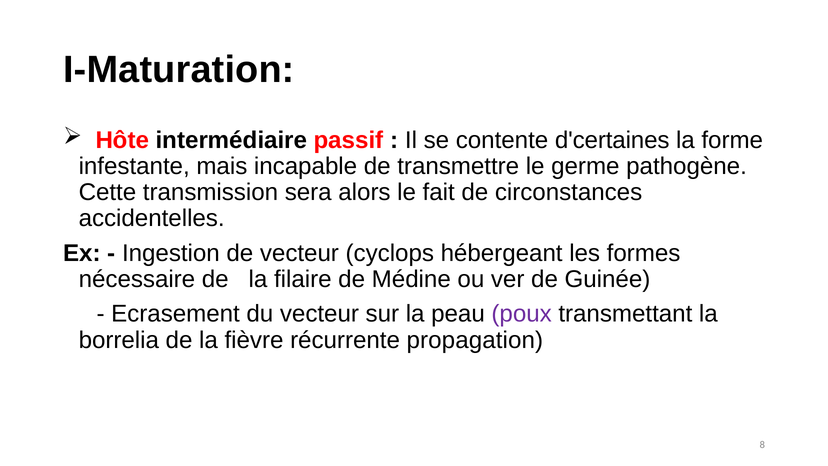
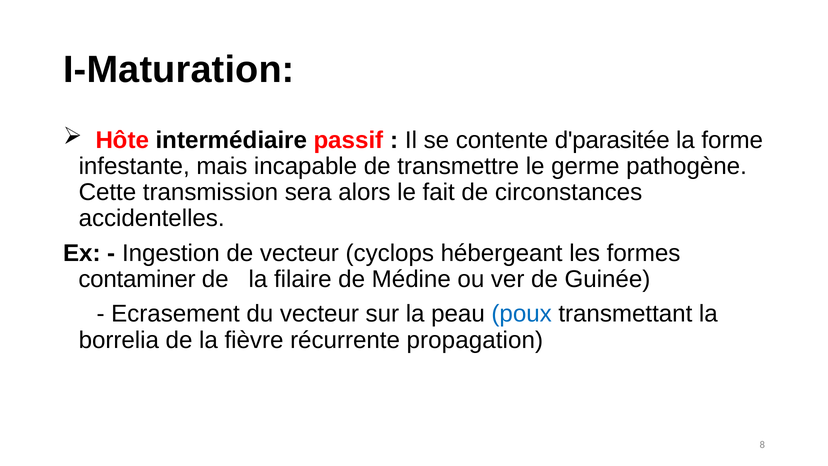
d'certaines: d'certaines -> d'parasitée (612, 140)
nécessaire: nécessaire -> contaminer (137, 279)
poux colour: purple -> blue (522, 314)
